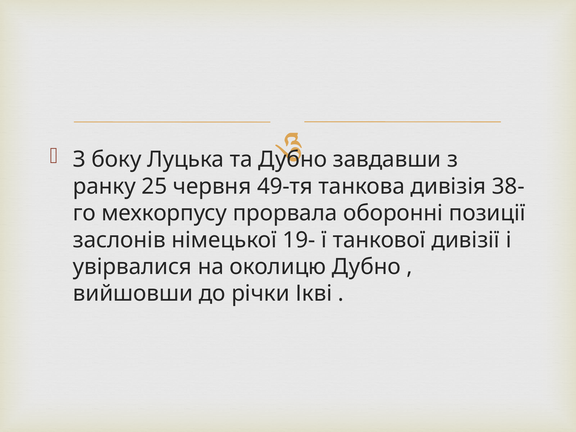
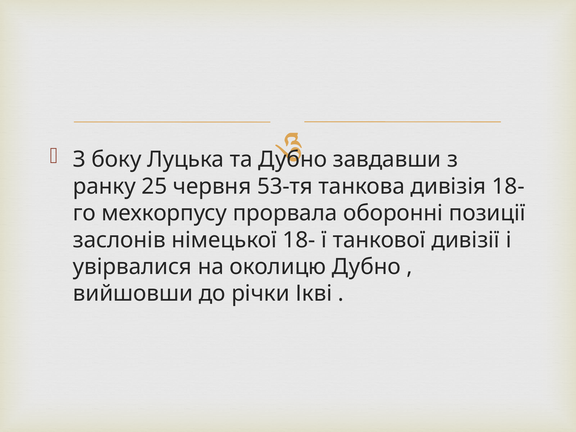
49-тя: 49-тя -> 53-тя (285, 186)
дивізія 38-: 38- -> 18- (508, 186)
німецької 19-: 19- -> 18- (299, 240)
